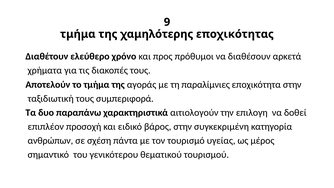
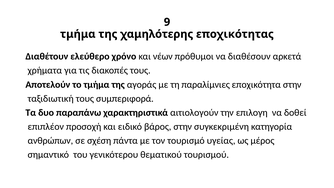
προς: προς -> νέων (163, 56)
